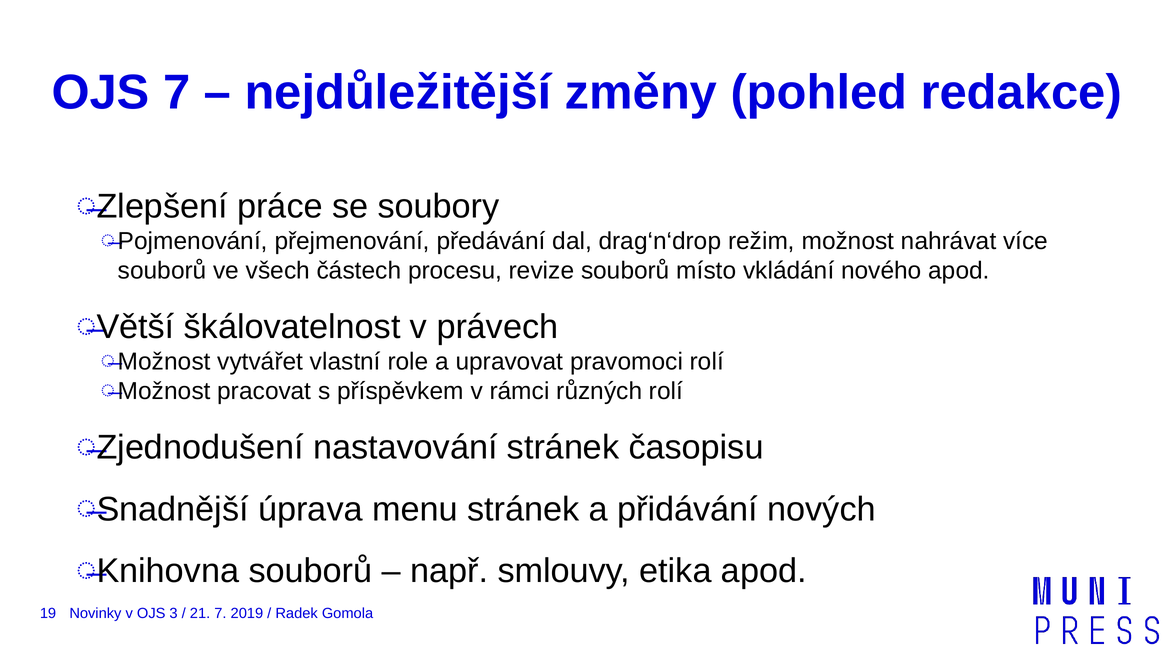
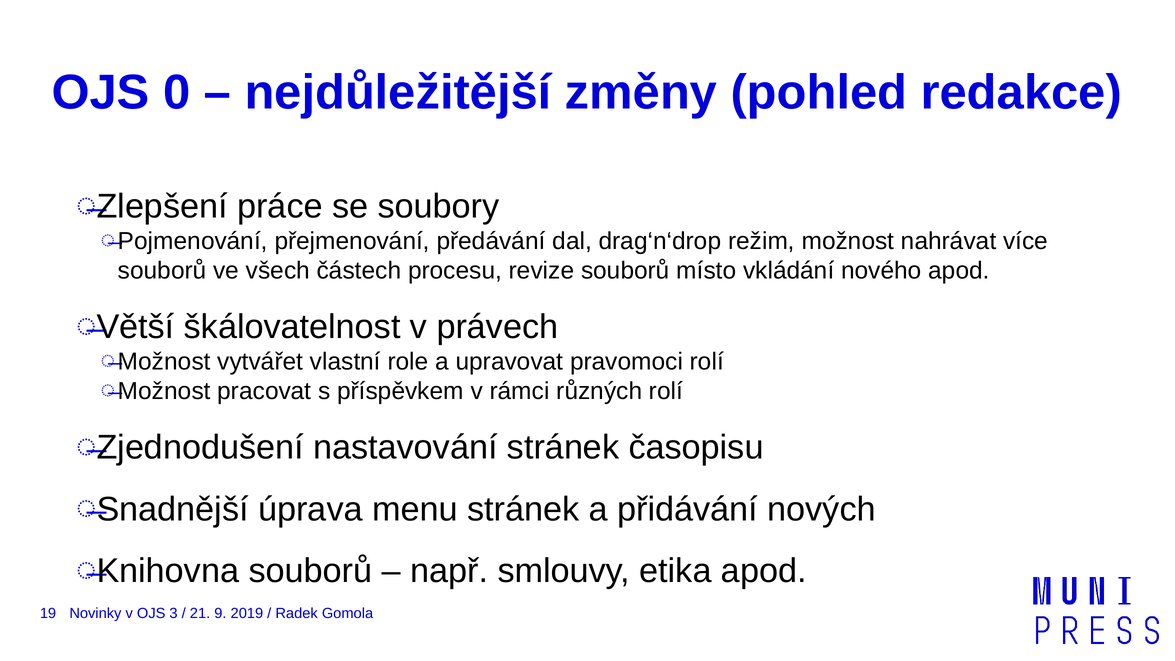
OJS 7: 7 -> 0 (177, 92)
21 7: 7 -> 9 (220, 613)
